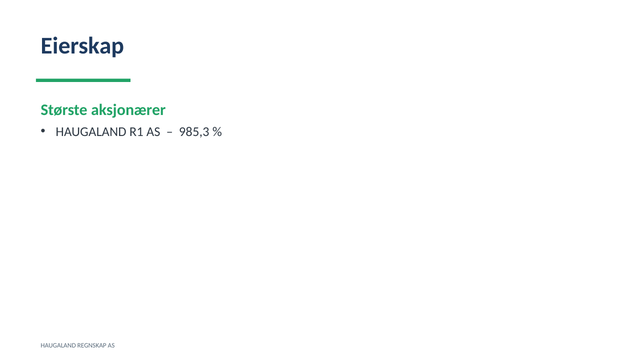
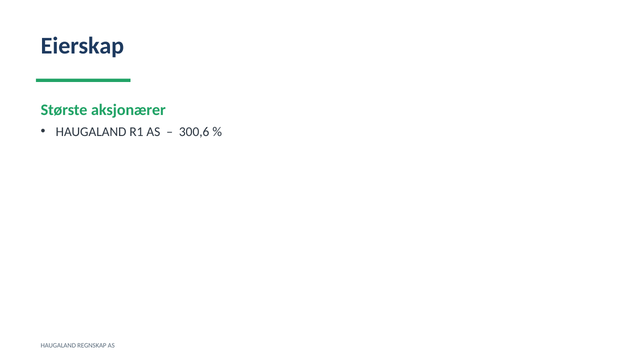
985,3: 985,3 -> 300,6 (194, 132)
